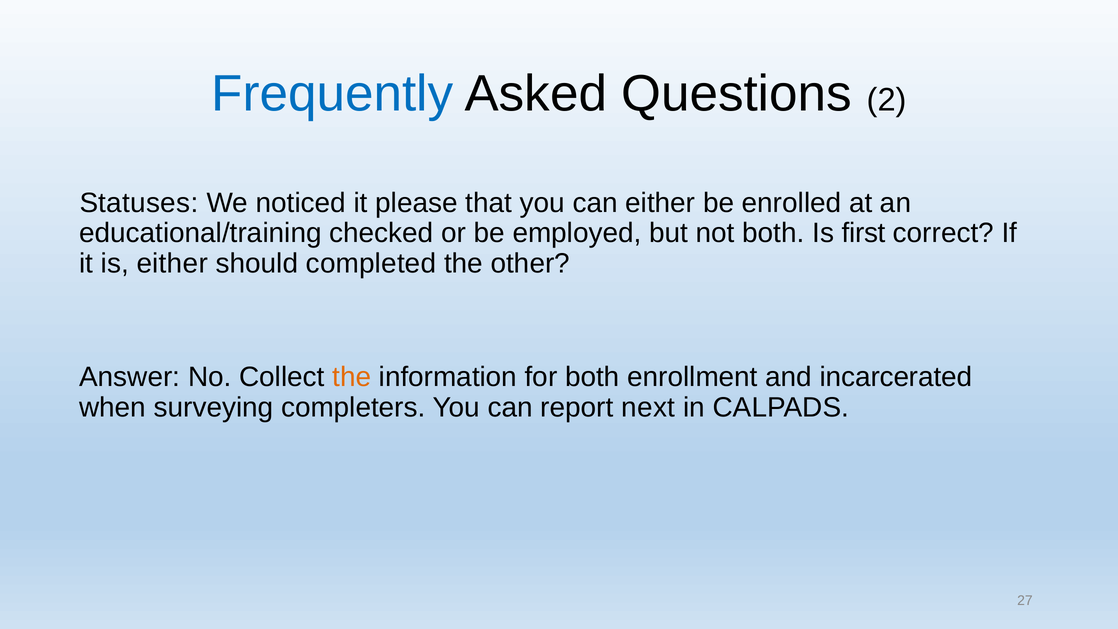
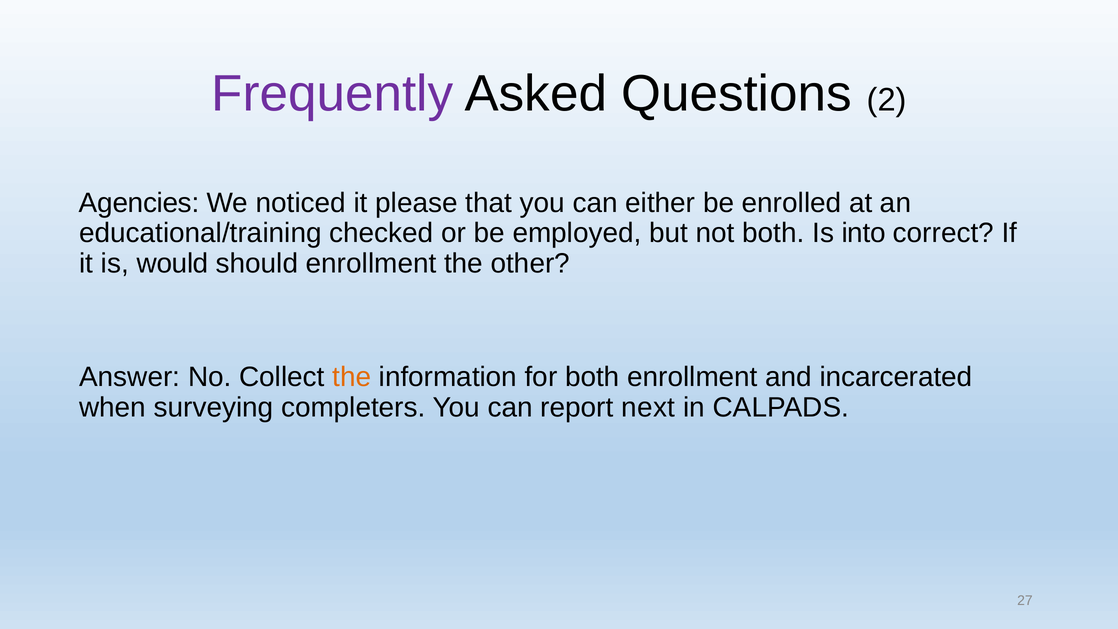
Frequently colour: blue -> purple (332, 94)
Statuses: Statuses -> Agencies (139, 203)
first: first -> into (864, 233)
is either: either -> would (173, 263)
should completed: completed -> enrollment (371, 263)
